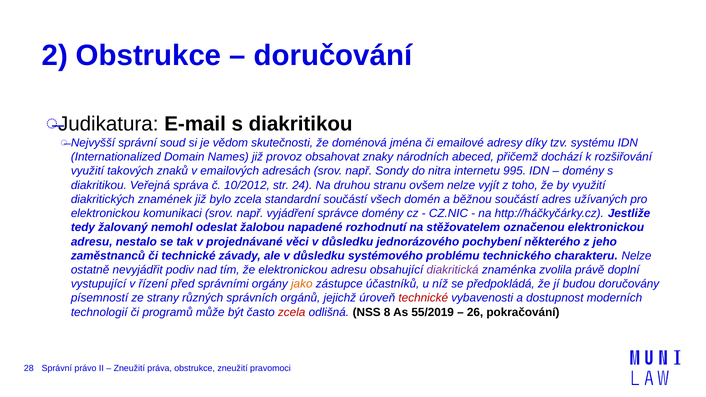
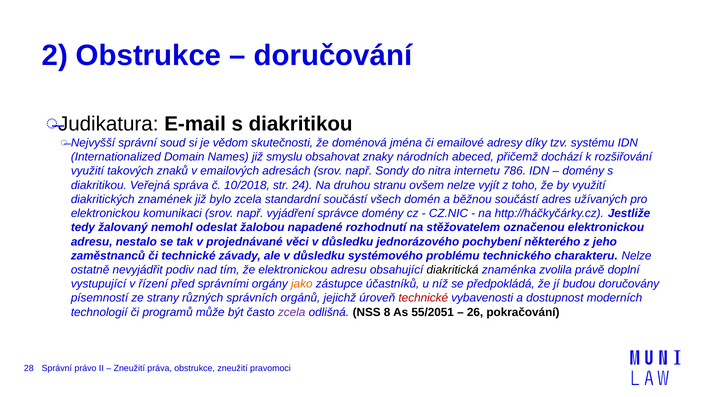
provoz: provoz -> smyslu (284, 157)
995: 995 -> 786 (515, 171)
10/2012: 10/2012 -> 10/2018 (247, 185)
diakritická colour: purple -> black (453, 270)
zcela colour: red -> purple (292, 312)
55/2019: 55/2019 -> 55/2051 (433, 312)
